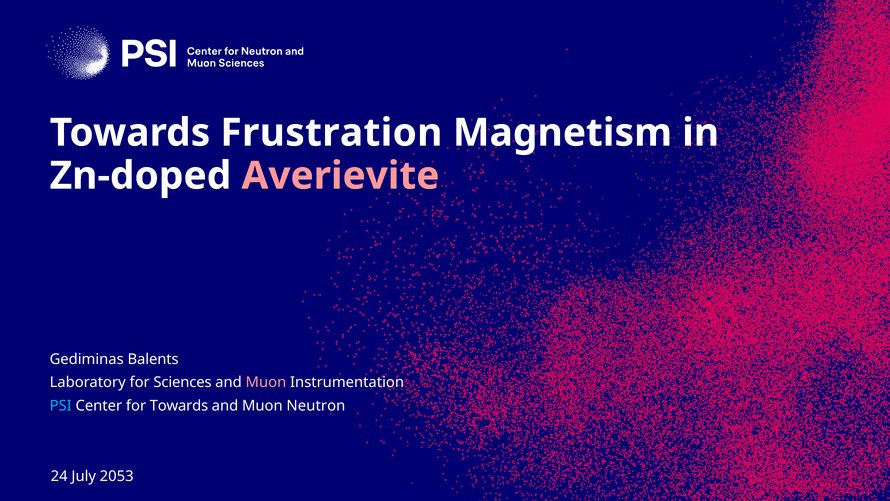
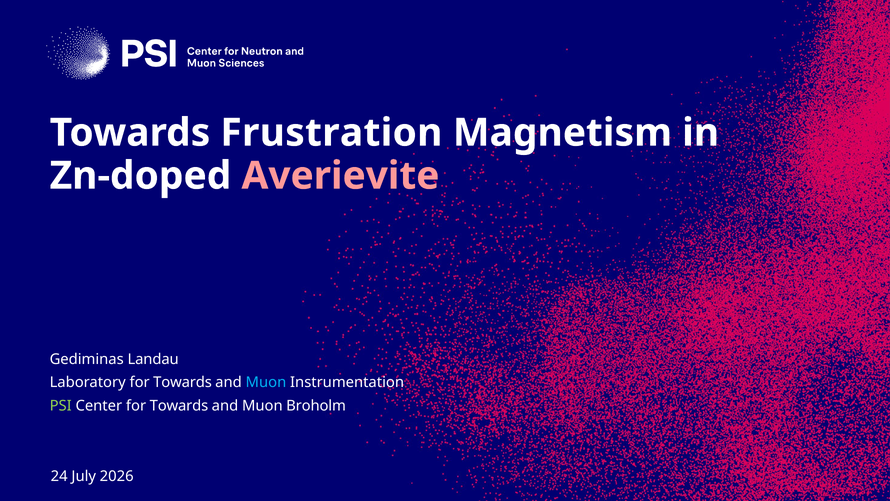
Balents: Balents -> Landau (153, 359)
Laboratory for Sciences: Sciences -> Towards (183, 382)
Muon colour: pink -> light blue (266, 382)
PSI colour: light blue -> light green (61, 406)
Neutron: Neutron -> Broholm (316, 406)
2053: 2053 -> 2026 (117, 476)
